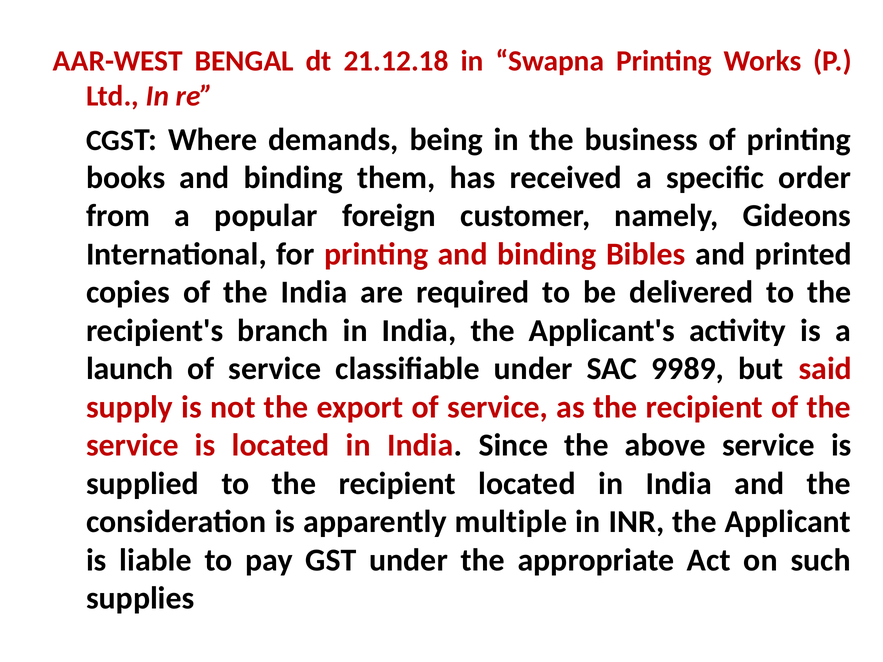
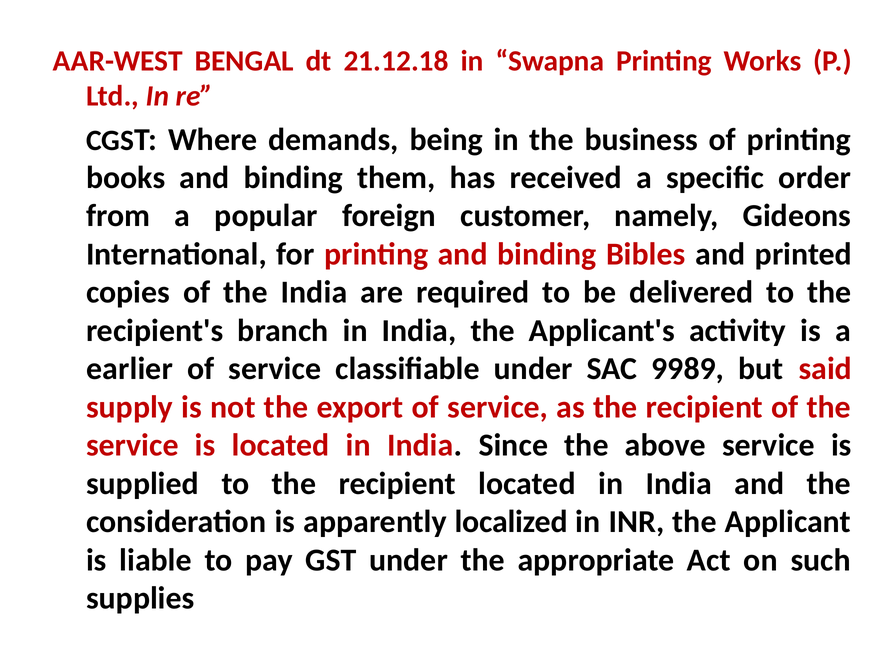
launch: launch -> earlier (130, 369)
multiple: multiple -> localized (511, 522)
